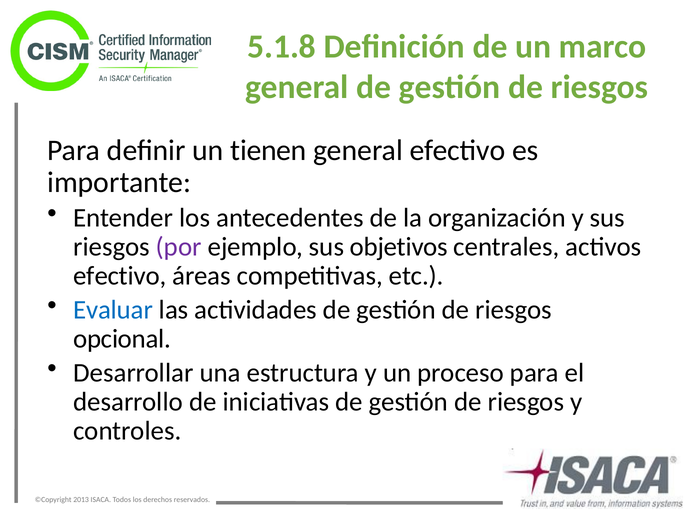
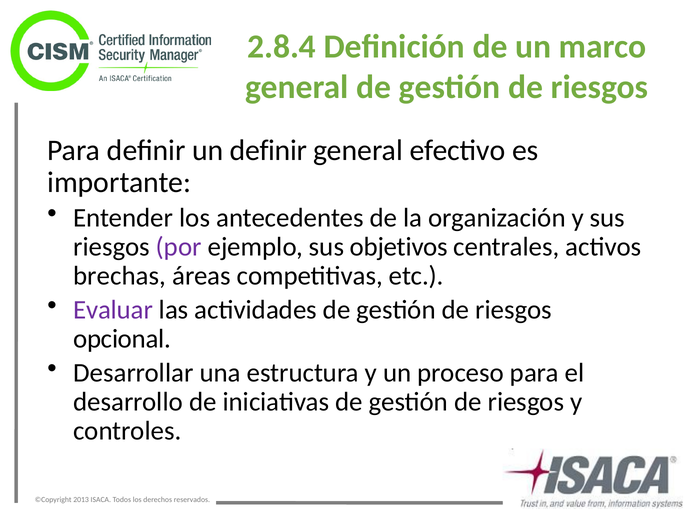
5.1.8: 5.1.8 -> 2.8.4 (282, 47)
un tienen: tienen -> definir (269, 150)
efectivo: efectivo -> brechas (120, 276)
Evaluar colour: blue -> purple (113, 310)
